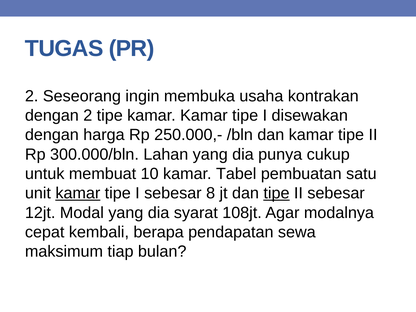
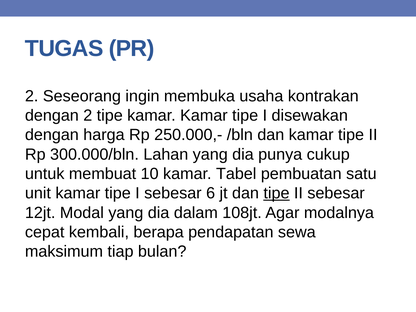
kamar underline: present -> none (78, 193)
8: 8 -> 6 (211, 193)
syarat: syarat -> dalam (196, 213)
